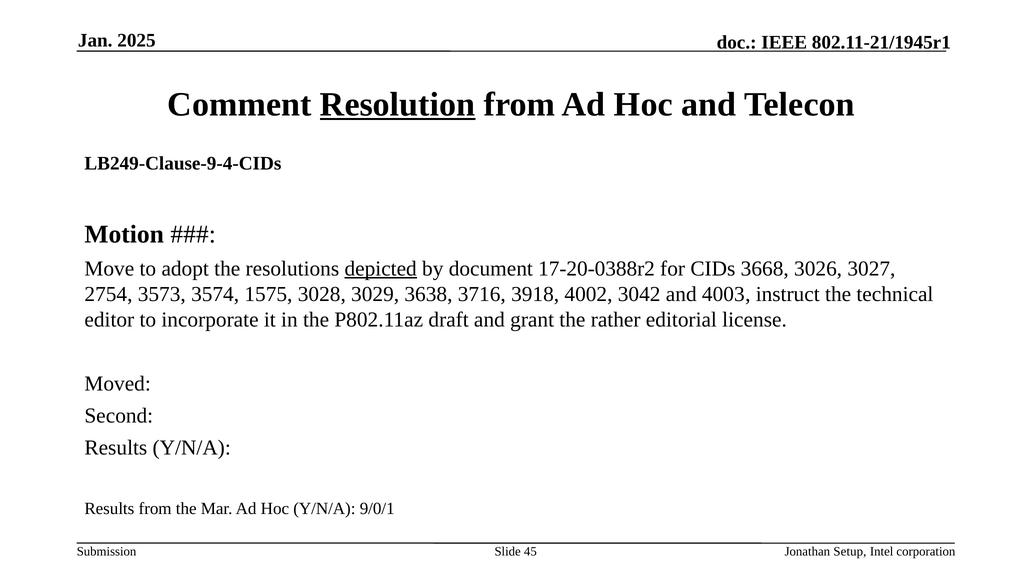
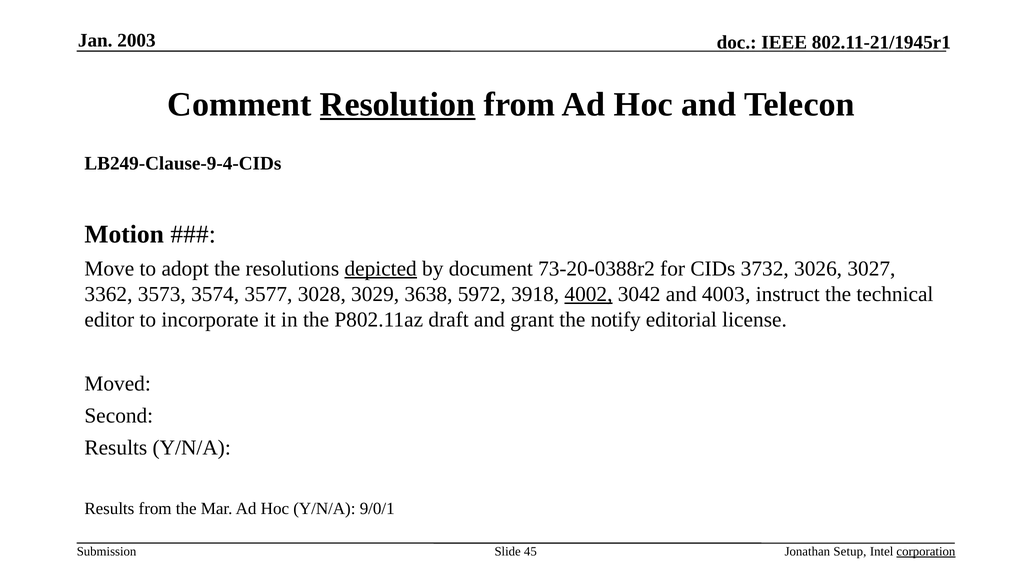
2025: 2025 -> 2003 (136, 41)
17-20-0388r2: 17-20-0388r2 -> 73-20-0388r2 (597, 269)
3668: 3668 -> 3732 (765, 269)
2754: 2754 -> 3362 (108, 294)
1575: 1575 -> 3577 (268, 294)
3716: 3716 -> 5972 (482, 294)
4002 underline: none -> present (588, 294)
rather: rather -> notify (616, 320)
corporation underline: none -> present (926, 552)
